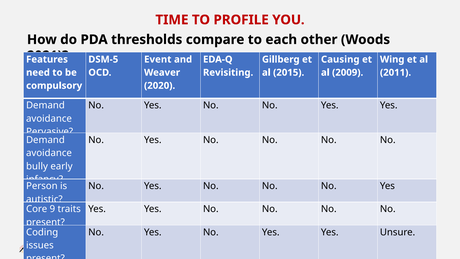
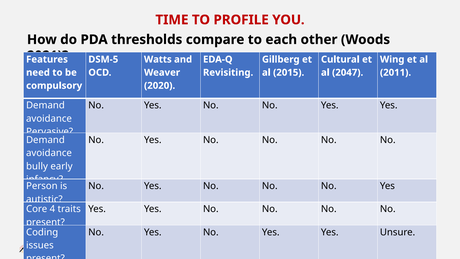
Event: Event -> Watts (158, 59)
Causing: Causing -> Cultural (340, 59)
2009: 2009 -> 2047 (348, 72)
9: 9 -> 4 (52, 209)
